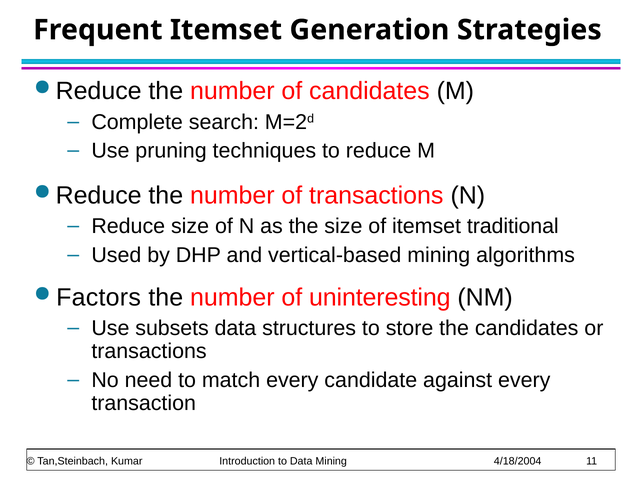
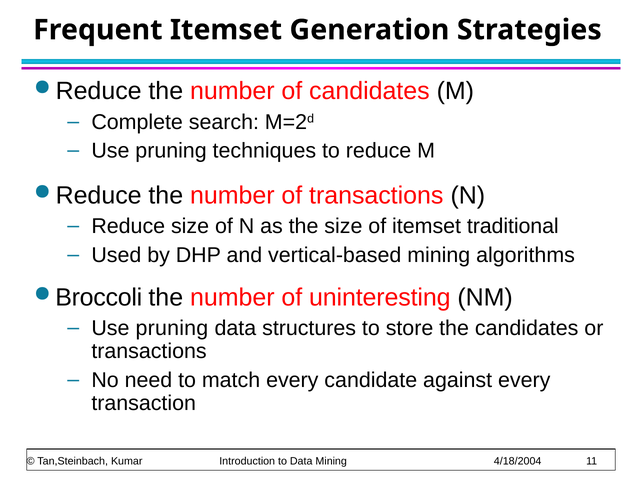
Factors: Factors -> Broccoli (99, 298)
subsets: subsets -> pruning (172, 329)
